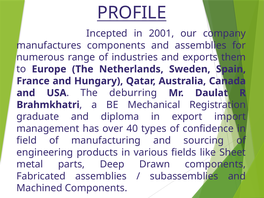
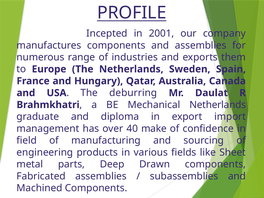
Mechanical Registration: Registration -> Netherlands (218, 105)
types: types -> make (154, 129)
